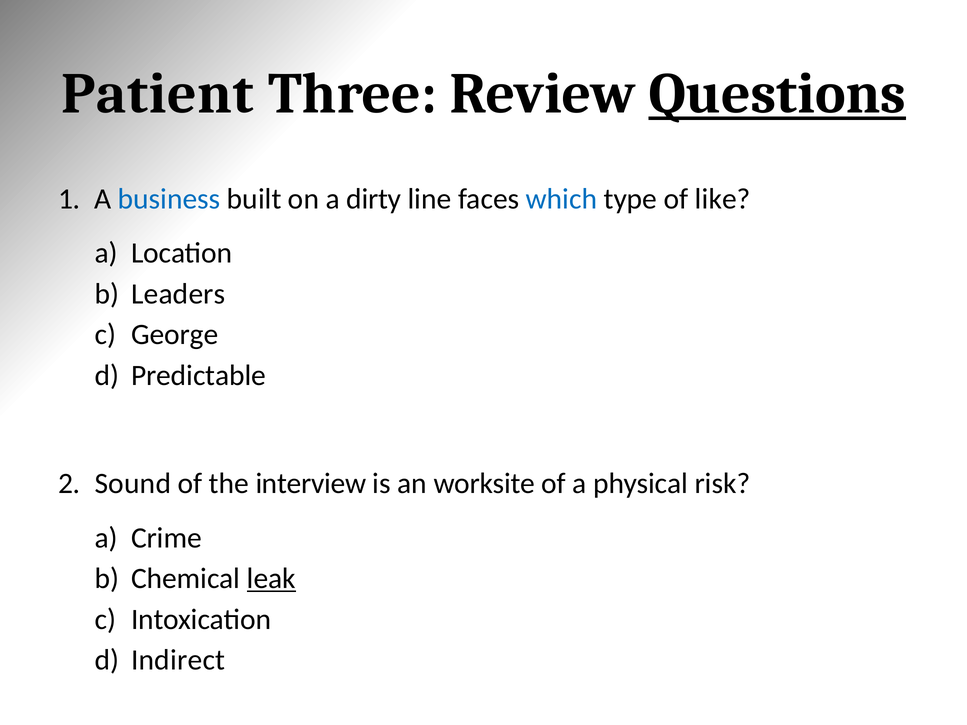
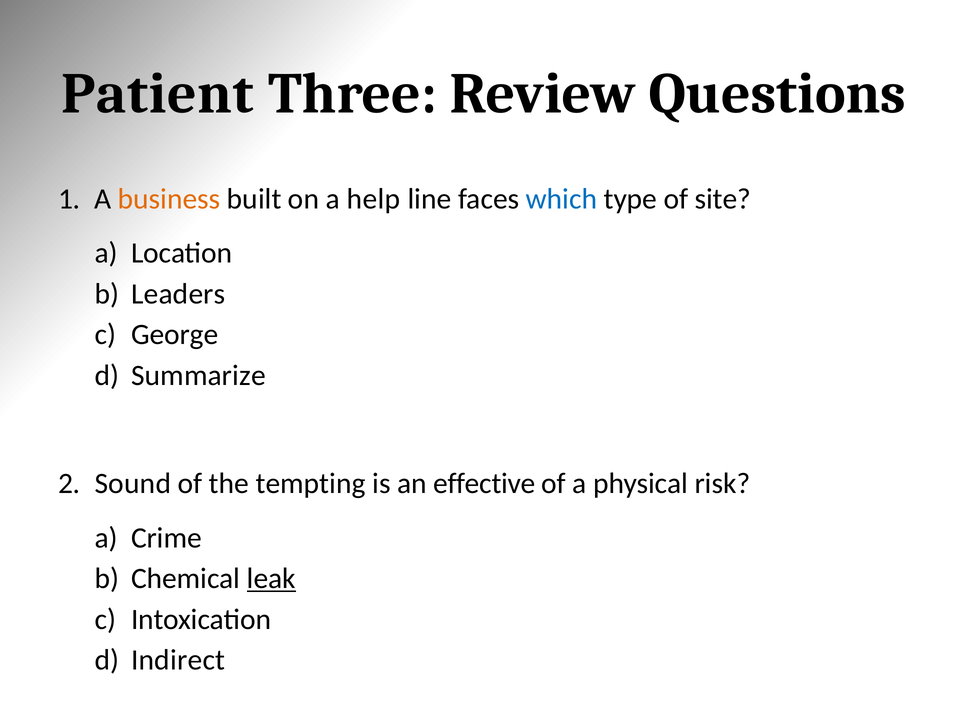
Questions underline: present -> none (777, 94)
business colour: blue -> orange (169, 199)
dirty: dirty -> help (374, 199)
like: like -> site (723, 199)
Predictable: Predictable -> Summarize (198, 376)
interview: interview -> tempting (311, 484)
worksite: worksite -> effective (484, 484)
